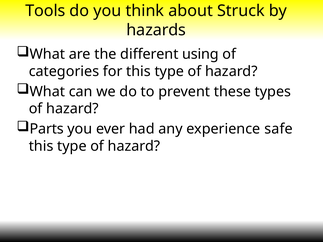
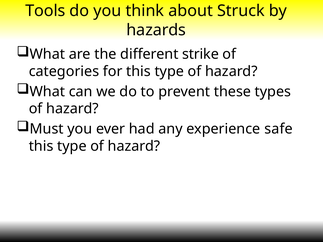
using: using -> strike (200, 54)
Parts: Parts -> Must (47, 129)
